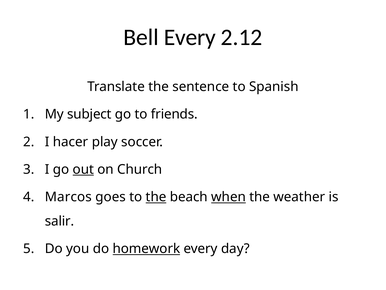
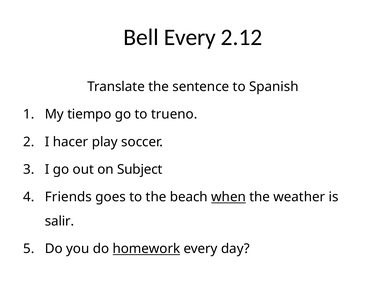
subject: subject -> tiempo (89, 114)
friends: friends -> trueno (174, 114)
out underline: present -> none (83, 169)
Church: Church -> Subject (140, 169)
Marcos: Marcos -> Friends (68, 197)
the underline: present -> none (156, 197)
